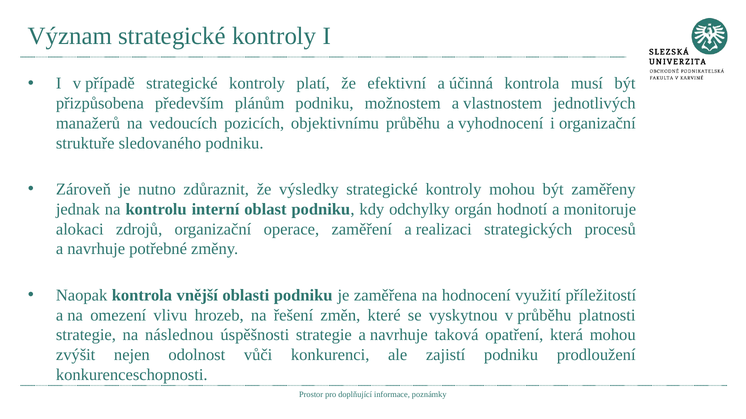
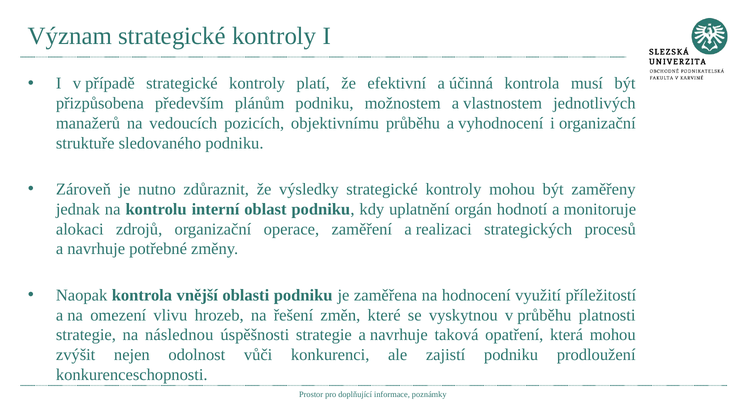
odchylky: odchylky -> uplatnění (419, 210)
